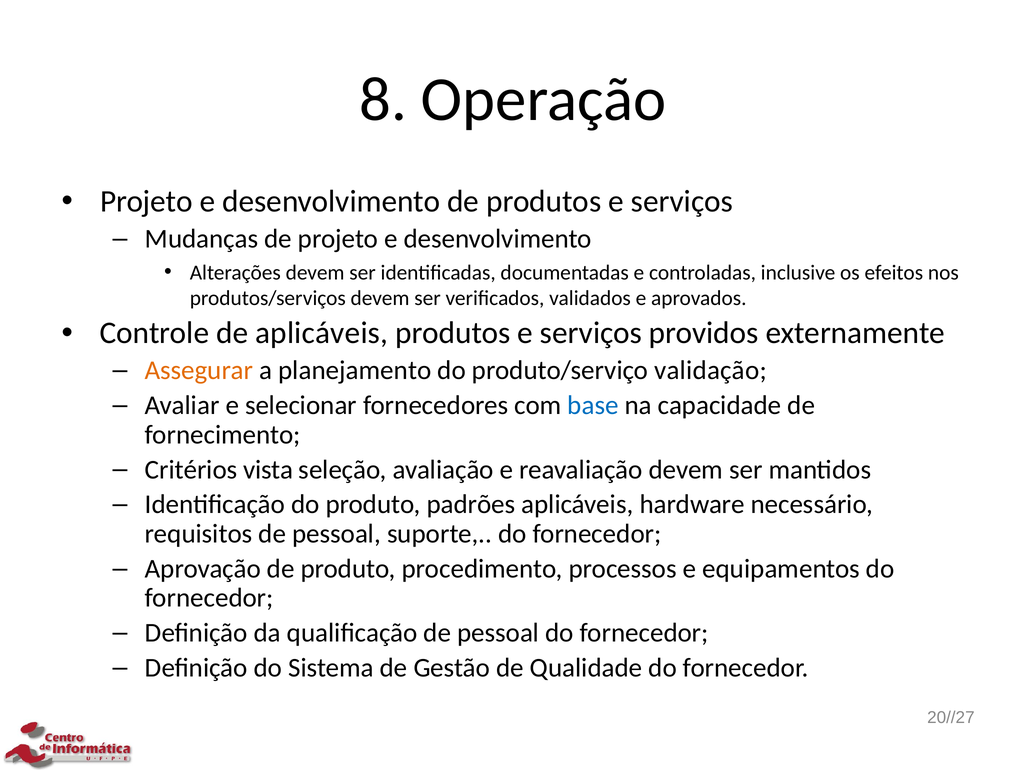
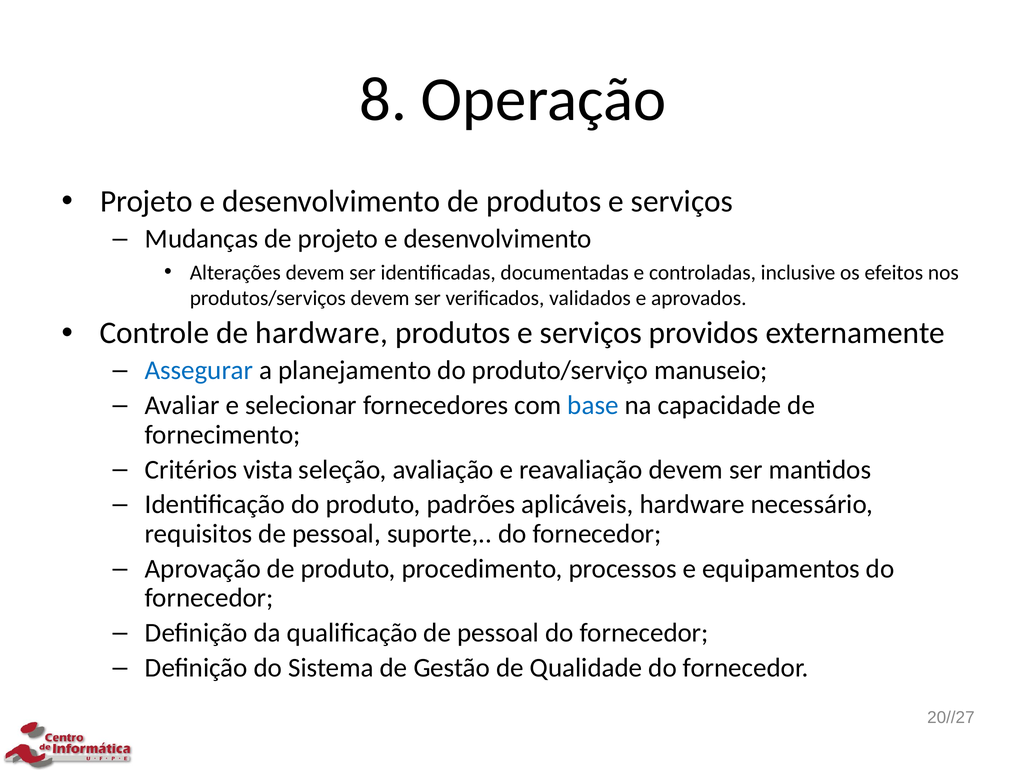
de aplicáveis: aplicáveis -> hardware (322, 333)
Assegurar colour: orange -> blue (199, 370)
validação: validação -> manuseio (711, 370)
